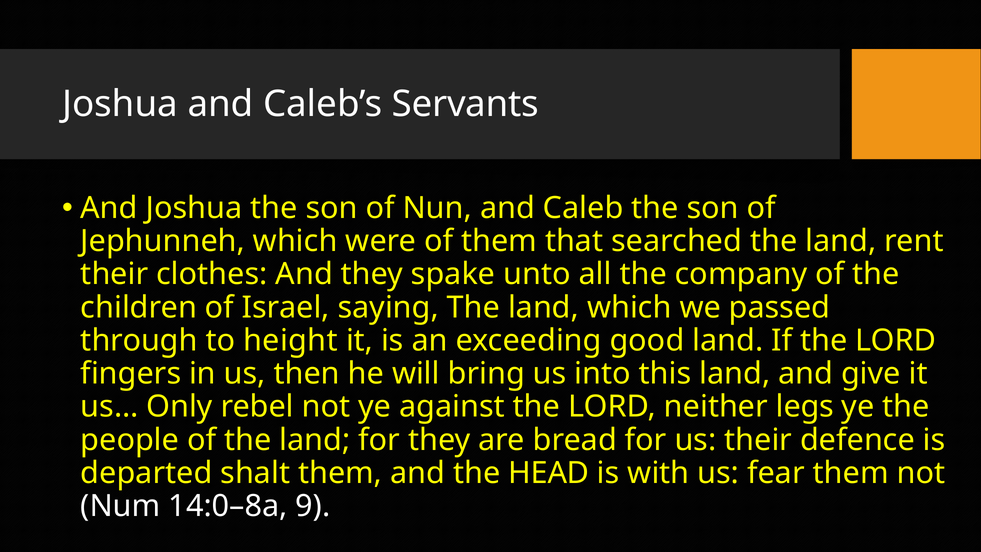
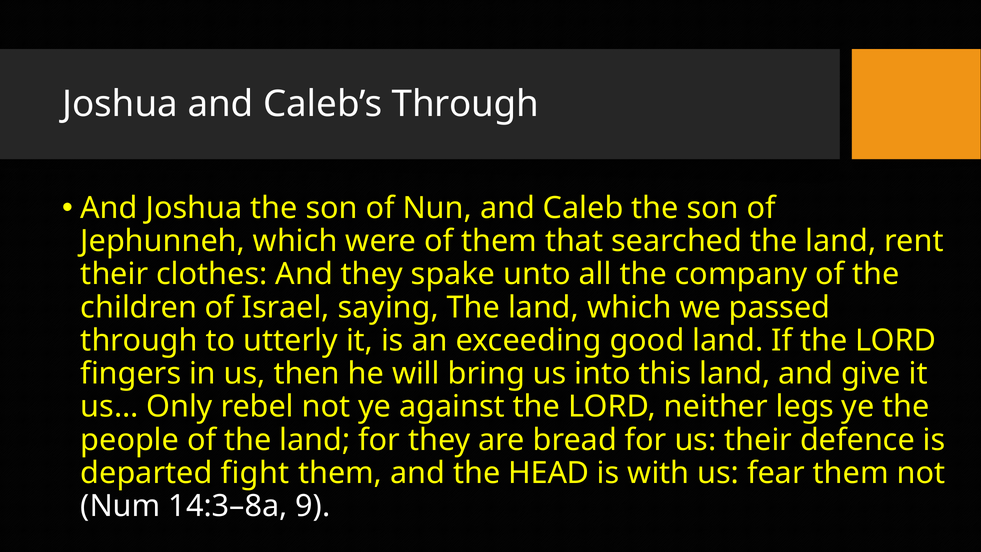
Caleb’s Servants: Servants -> Through (465, 104)
height: height -> utterly (291, 340)
shalt: shalt -> fight (255, 473)
14:0–8a: 14:0–8a -> 14:3–8a (228, 506)
